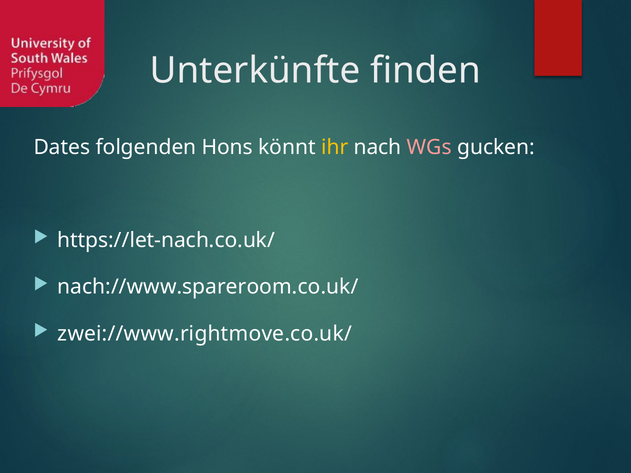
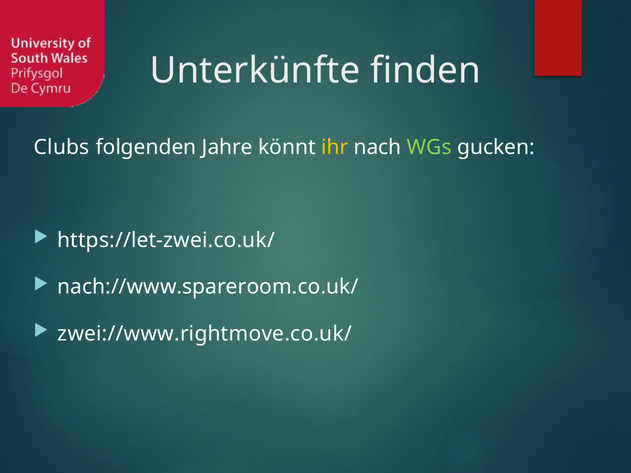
Dates: Dates -> Clubs (62, 147)
Hons: Hons -> Jahre (227, 147)
WGs colour: pink -> light green (429, 147)
https://let-nach.co.uk/: https://let-nach.co.uk/ -> https://let-zwei.co.uk/ (166, 240)
